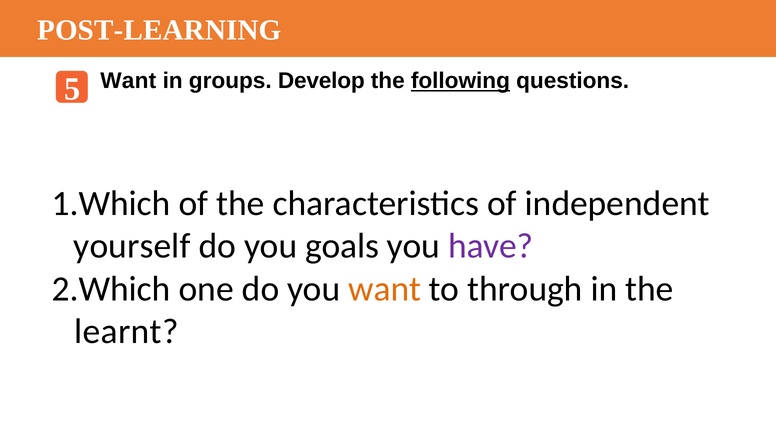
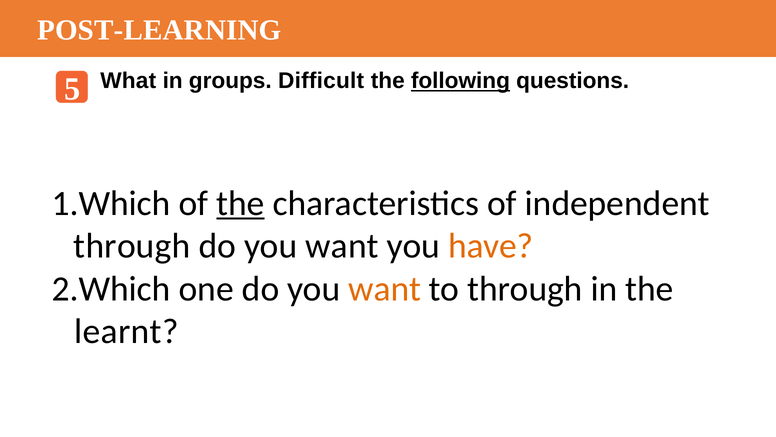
5 Want: Want -> What (128, 81)
Develop: Develop -> Difficult (321, 81)
the underline: none -> present (240, 203)
yourself: yourself -> through (132, 246)
goals: goals -> want (342, 246)
have colour: purple -> orange (491, 246)
